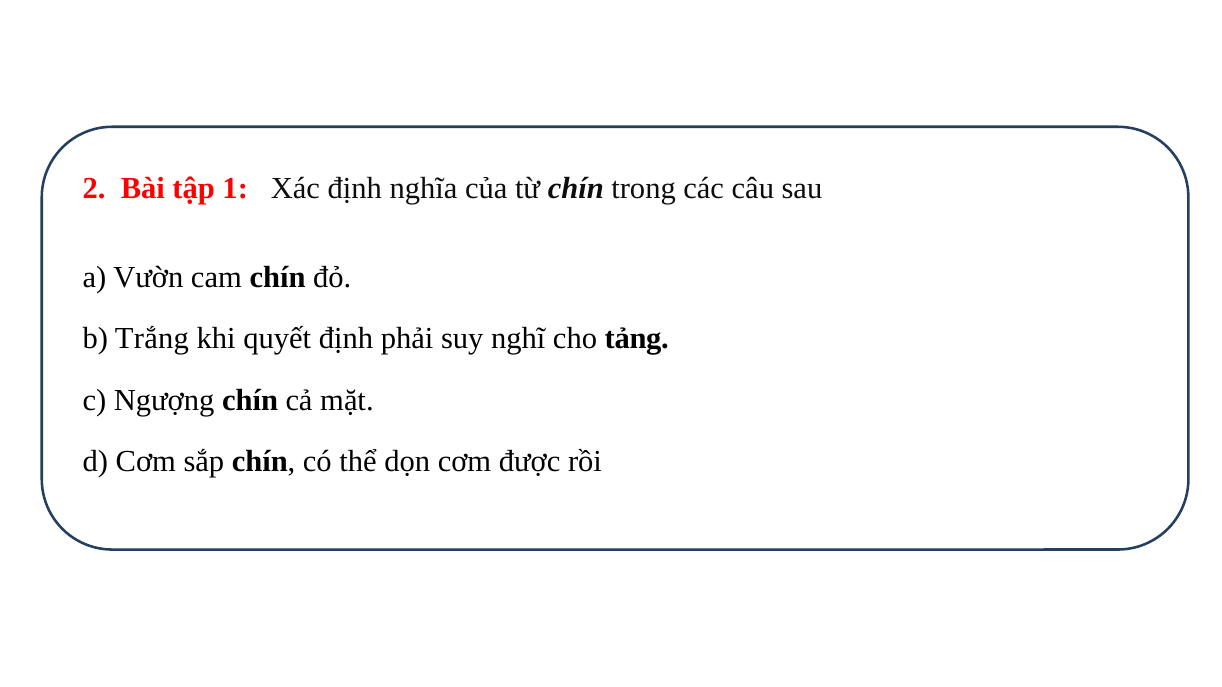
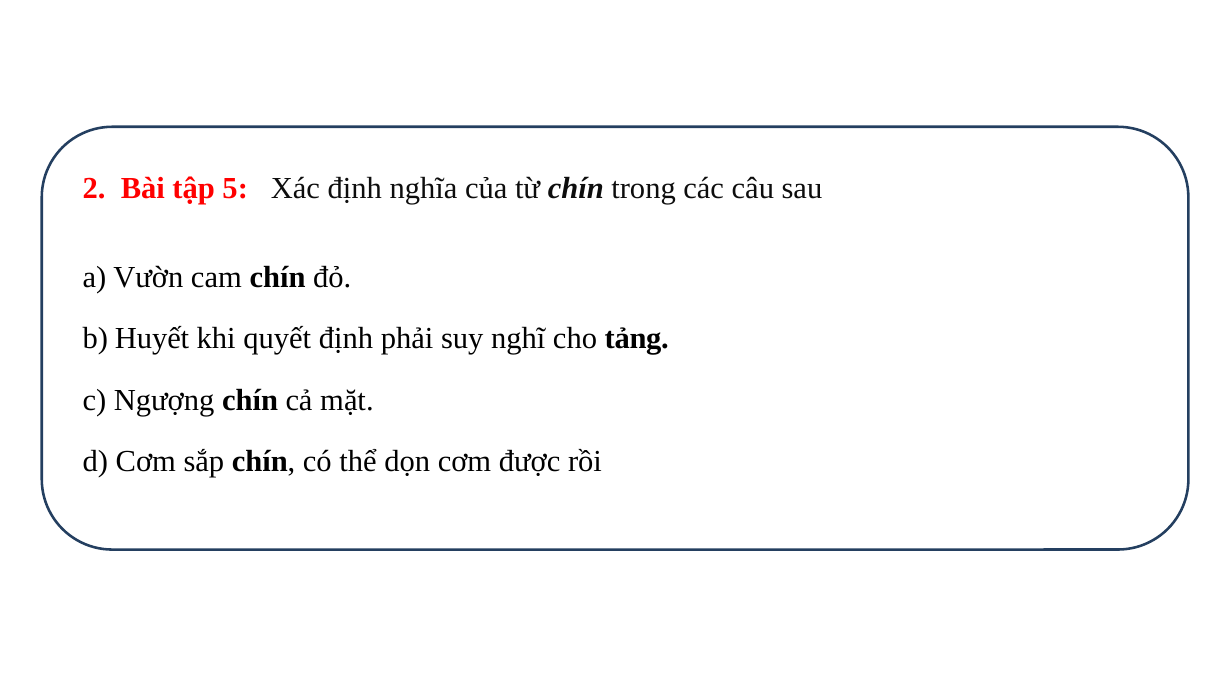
1: 1 -> 5 (235, 189)
Trắng: Trắng -> Huyết (152, 339)
